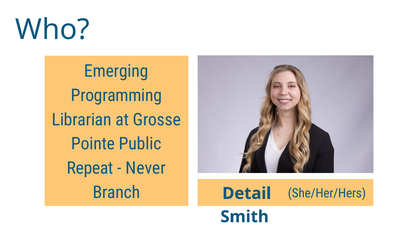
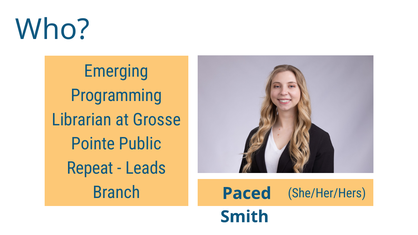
Never: Never -> Leads (146, 168)
Detail: Detail -> Paced (247, 194)
